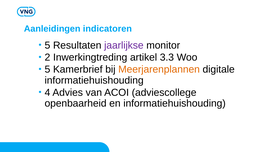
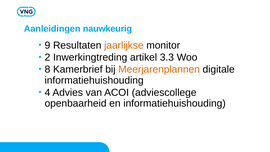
indicatoren: indicatoren -> nauwkeurig (107, 29)
5: 5 -> 9 (47, 45)
jaarlijkse colour: purple -> orange (124, 45)
5: 5 -> 8 (47, 69)
